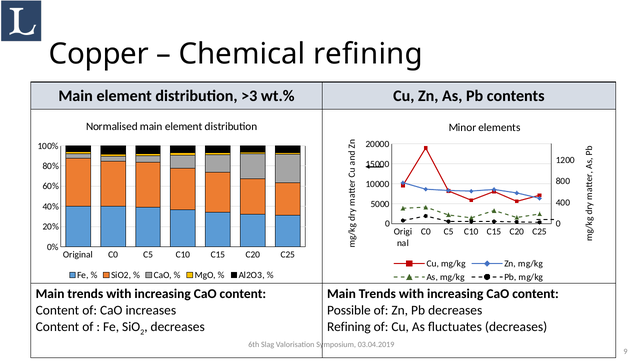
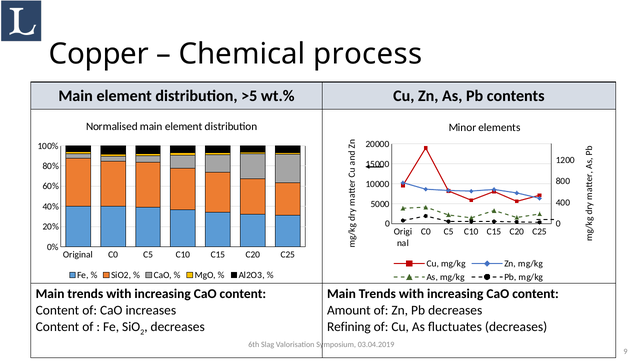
Chemical refining: refining -> process (368, 54)
>3: >3 -> >5 (249, 96)
Possible: Possible -> Amount (349, 311)
